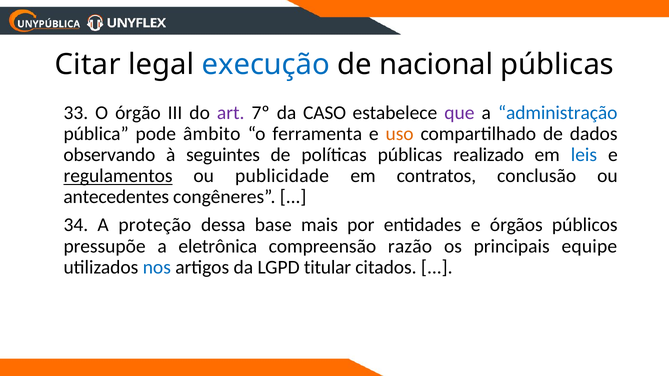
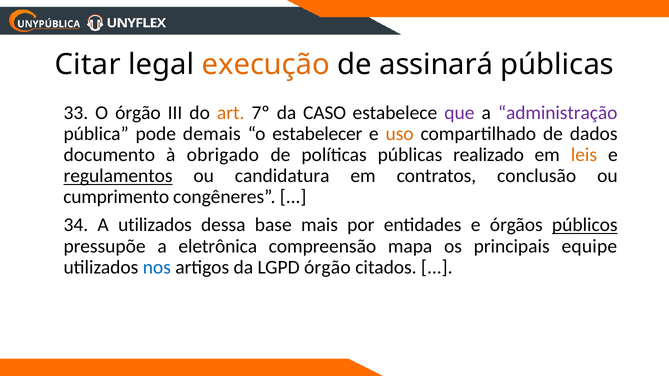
execução colour: blue -> orange (266, 65)
nacional: nacional -> assinará (436, 65)
art colour: purple -> orange (231, 113)
administração colour: blue -> purple (558, 113)
âmbito: âmbito -> demais (212, 134)
ferramenta: ferramenta -> estabelecer (317, 134)
observando: observando -> documento (109, 155)
seguintes: seguintes -> obrigado (223, 155)
leis colour: blue -> orange (584, 155)
publicidade: publicidade -> candidatura (282, 176)
antecedentes: antecedentes -> cumprimento (116, 197)
A proteção: proteção -> utilizados (155, 225)
públicos underline: none -> present (585, 225)
razão: razão -> mapa (410, 246)
LGPD titular: titular -> órgão (327, 267)
